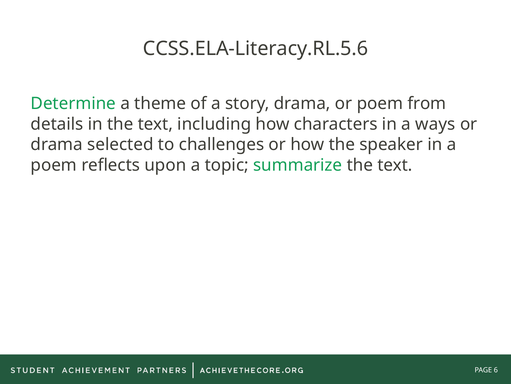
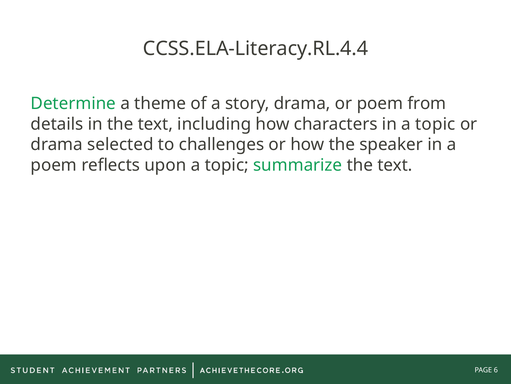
CCSS.ELA-Literacy.RL.5.6: CCSS.ELA-Literacy.RL.5.6 -> CCSS.ELA-Literacy.RL.4.4 (256, 49)
in a ways: ways -> topic (435, 124)
